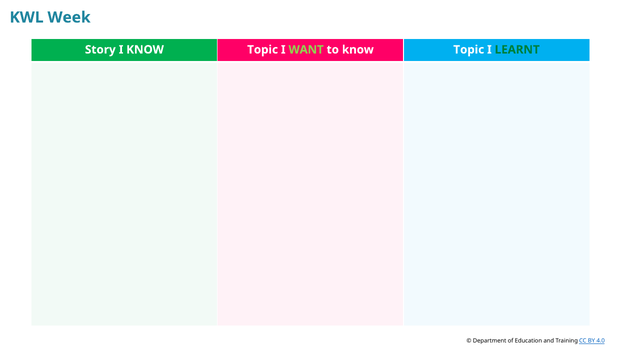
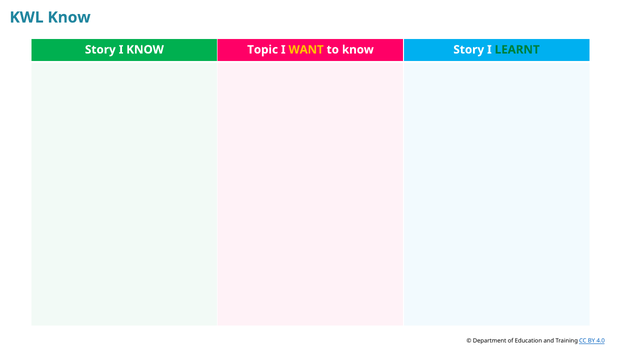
KWL Week: Week -> Know (69, 17)
WANT colour: light green -> yellow (306, 50)
to know Topic: Topic -> Story (469, 50)
